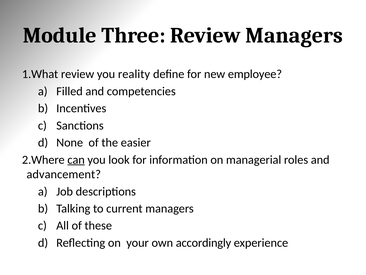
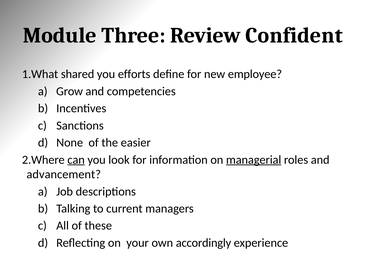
Review Managers: Managers -> Confident (294, 35)
review: review -> shared (78, 74)
reality: reality -> efforts (134, 74)
Filled: Filled -> Grow (70, 91)
managerial underline: none -> present (254, 159)
